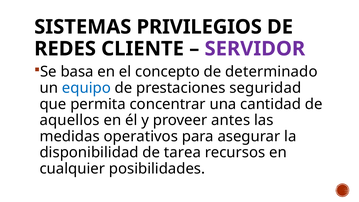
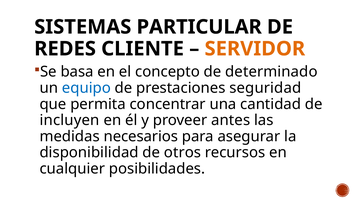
PRIVILEGIOS: PRIVILEGIOS -> PARTICULAR (199, 27)
SERVIDOR colour: purple -> orange (255, 49)
aquellos: aquellos -> incluyen (70, 120)
operativos: operativos -> necesarios (141, 136)
tarea: tarea -> otros (183, 153)
